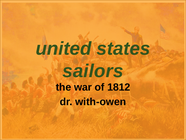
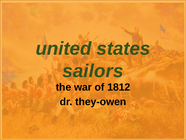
with-owen: with-owen -> they-owen (101, 101)
